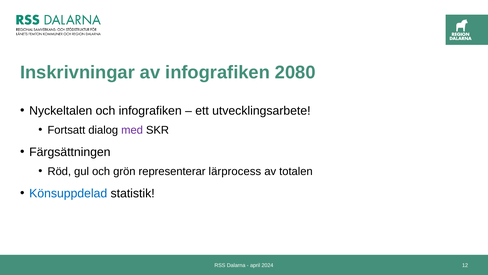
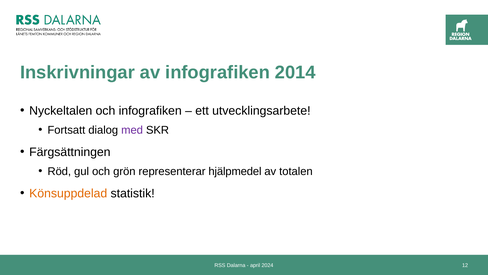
2080: 2080 -> 2014 (295, 72)
lärprocess: lärprocess -> hjälpmedel (235, 171)
Könsuppdelad colour: blue -> orange (68, 193)
